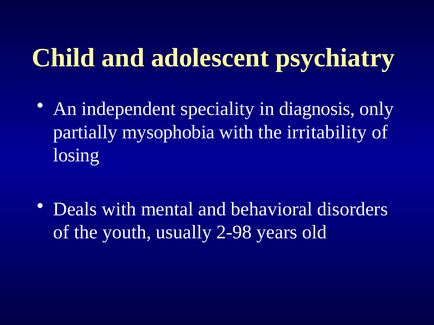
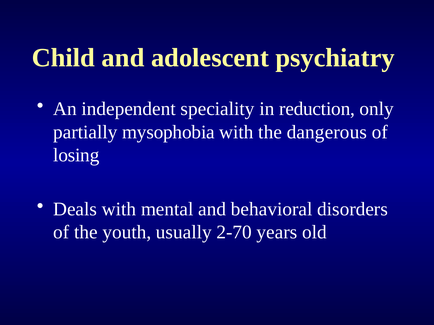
diagnosis: diagnosis -> reduction (317, 109)
irritability: irritability -> dangerous (327, 132)
2-98: 2-98 -> 2-70 (234, 233)
